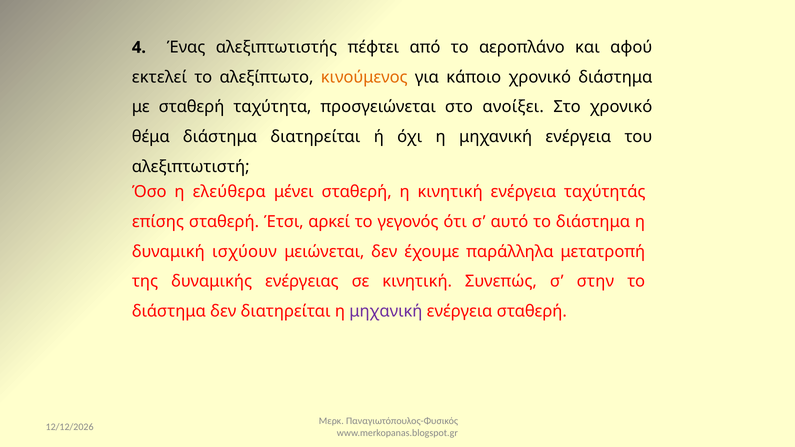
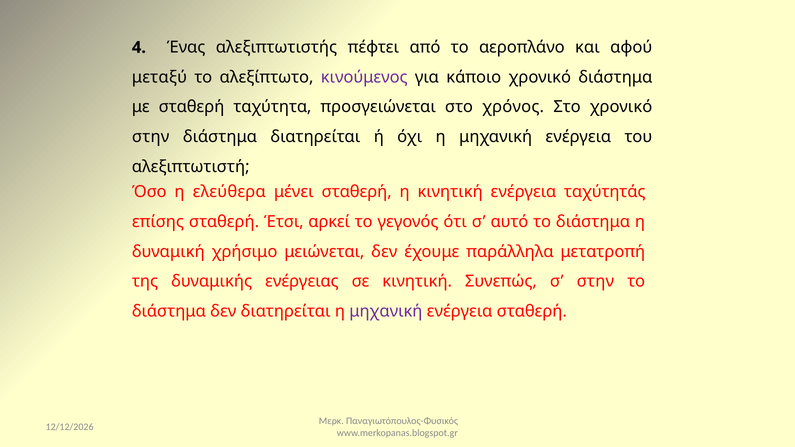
εκτελεί: εκτελεί -> μεταξύ (159, 77)
κινούμενος colour: orange -> purple (364, 77)
ανοίξει: ανοίξει -> χρόνος (513, 107)
θέμα: θέμα -> στην (151, 137)
ισχύουν: ισχύουν -> χρήσιμο (245, 252)
